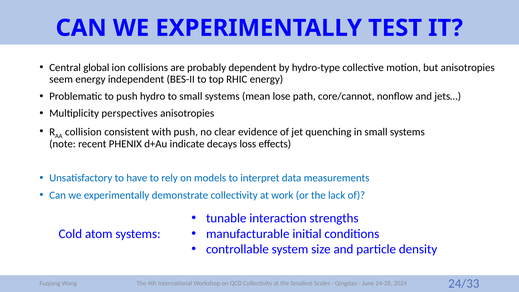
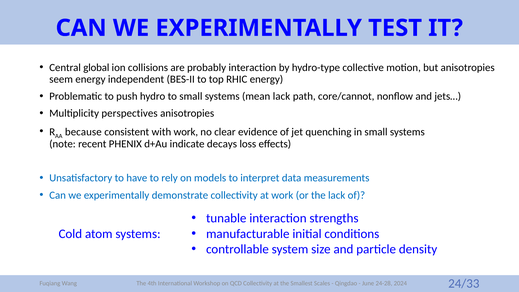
probably dependent: dependent -> interaction (252, 67)
mean lose: lose -> lack (282, 96)
collision: collision -> because (83, 132)
with push: push -> work (186, 132)
